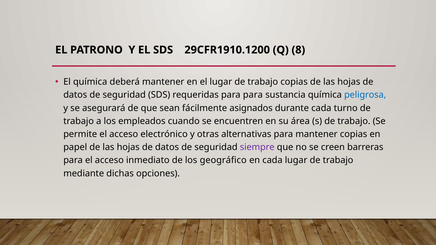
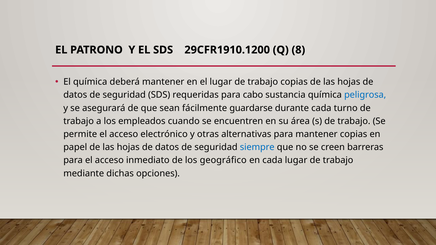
para para: para -> cabo (253, 95)
asignados: asignados -> guardarse (251, 108)
siempre colour: purple -> blue (257, 147)
